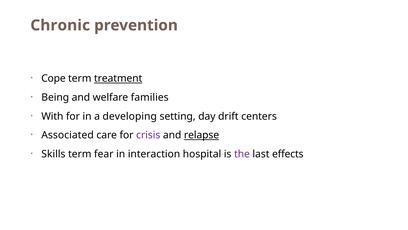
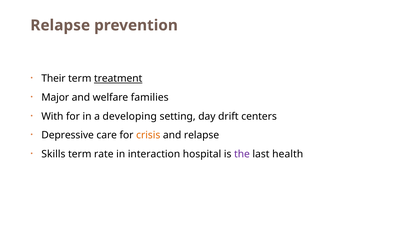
Chronic: Chronic -> Relapse (60, 25)
Cope: Cope -> Their (53, 78)
Being: Being -> Major (55, 97)
Associated: Associated -> Depressive (68, 135)
crisis colour: purple -> orange (148, 135)
relapse underline: present -> none (202, 135)
fear: fear -> rate (104, 154)
effects: effects -> health (288, 154)
